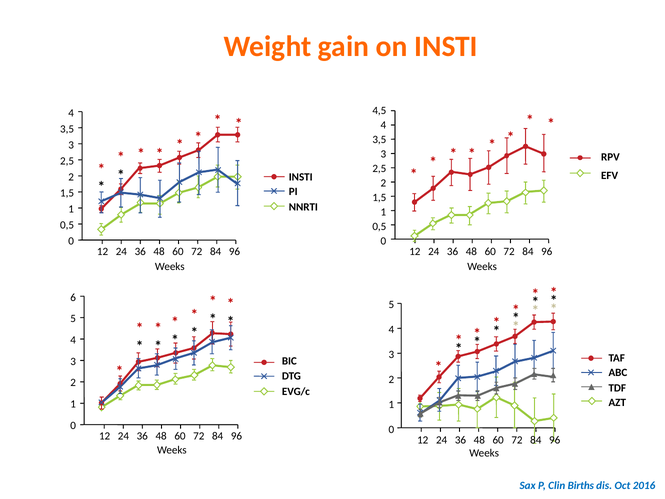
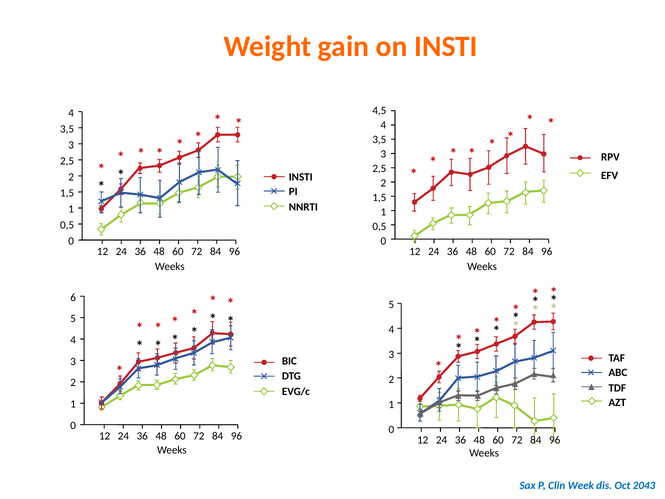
Births: Births -> Week (581, 485)
2016: 2016 -> 2043 (644, 485)
